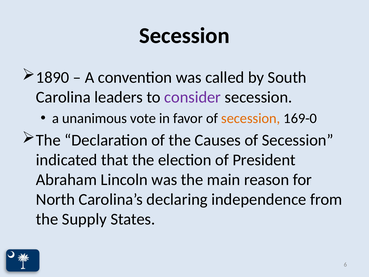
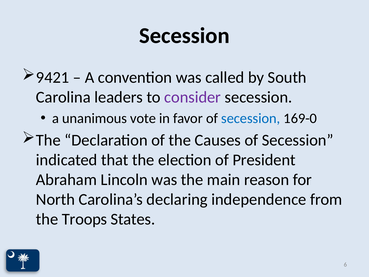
1890: 1890 -> 9421 (53, 77)
secession colour: orange -> blue (251, 118)
Supply: Supply -> Troops (85, 219)
